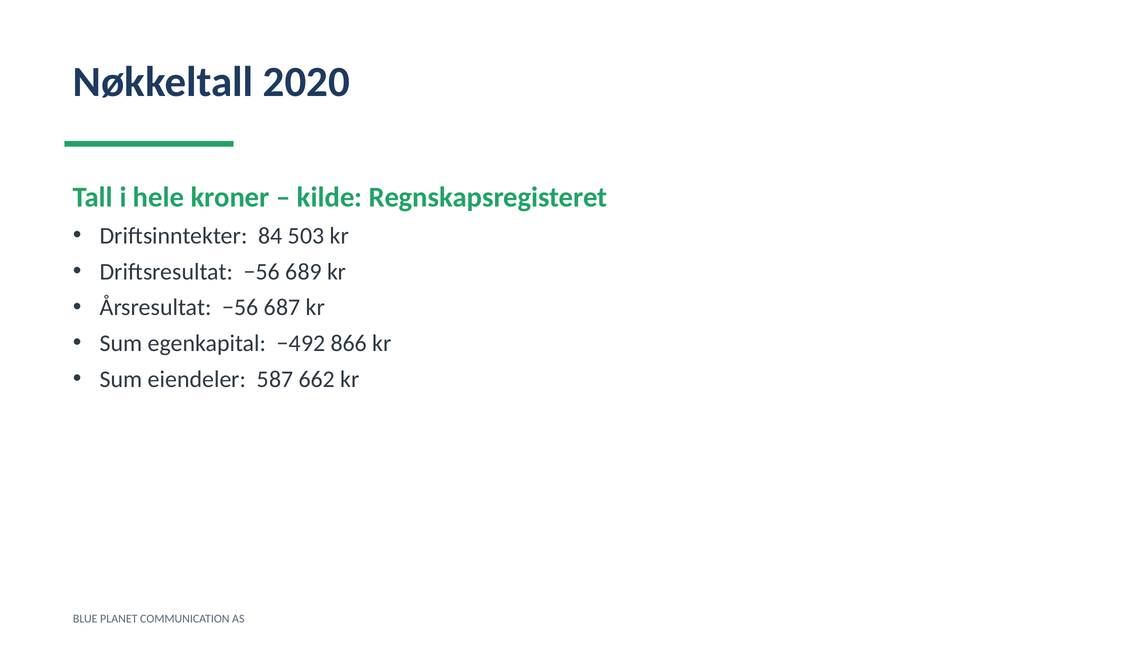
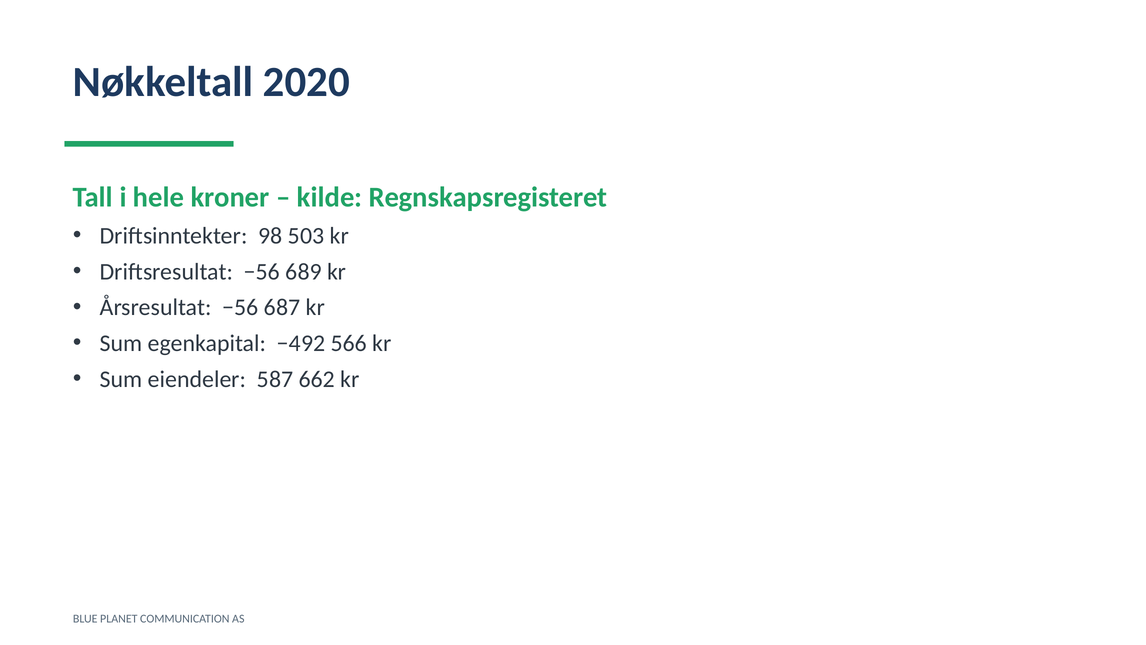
84: 84 -> 98 (270, 236)
866: 866 -> 566 (349, 343)
